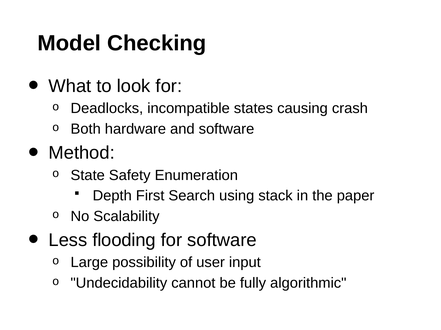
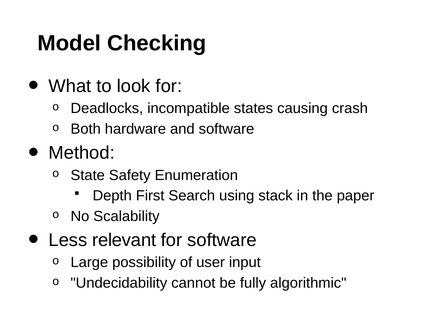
flooding: flooding -> relevant (124, 241)
